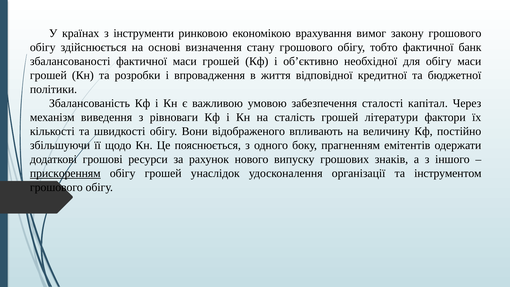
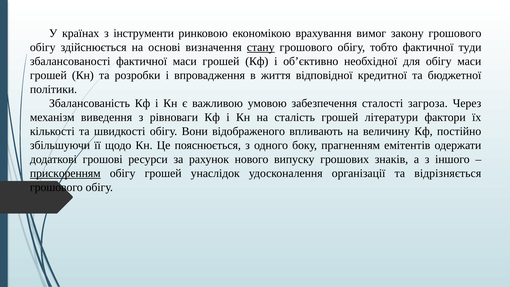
стану underline: none -> present (261, 47)
банк: банк -> туди (470, 47)
капітал: капітал -> загроза (428, 103)
інструментом: інструментом -> відрізняється (448, 173)
